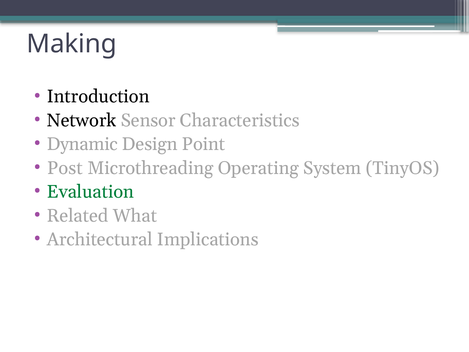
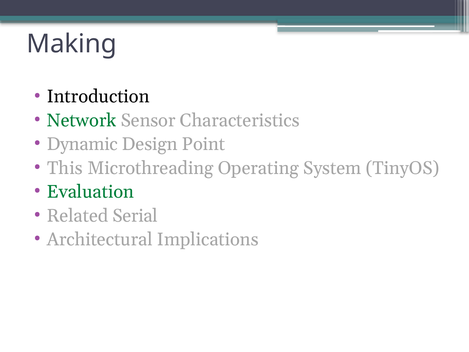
Network colour: black -> green (82, 120)
Post: Post -> This (65, 168)
What: What -> Serial (135, 216)
